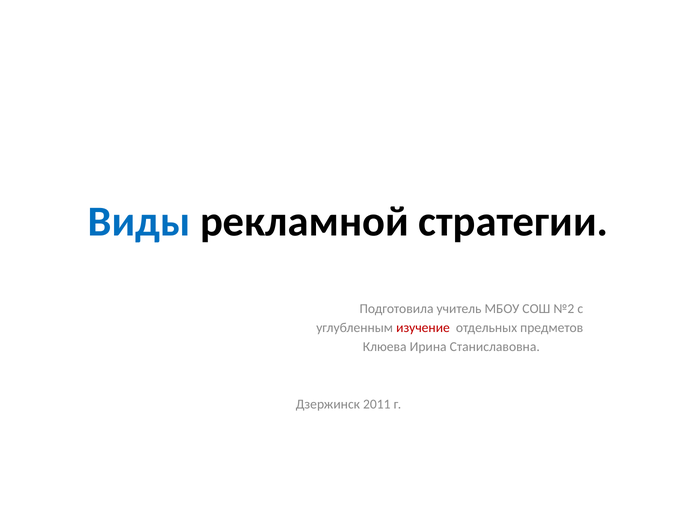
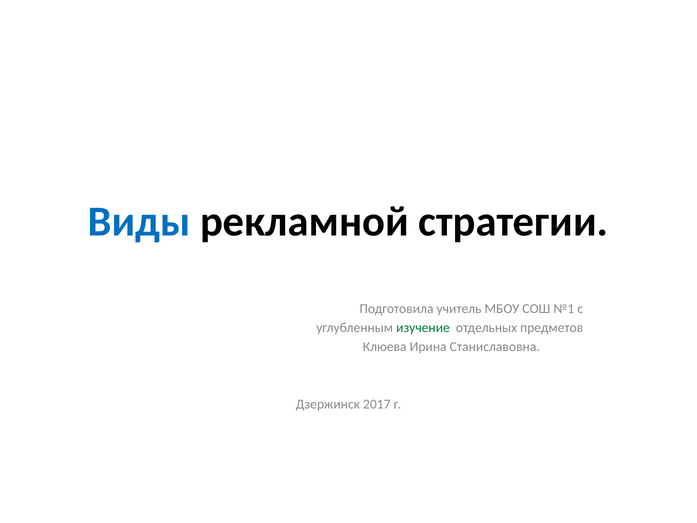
№2: №2 -> №1 (564, 309)
изучение colour: red -> green (423, 328)
2011: 2011 -> 2017 (377, 404)
